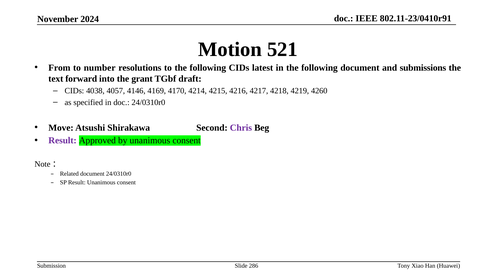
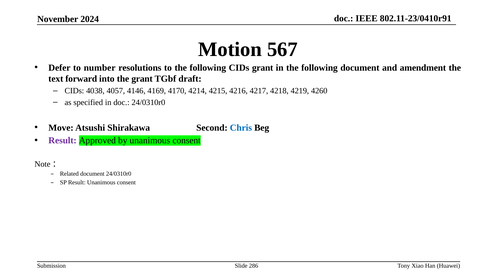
521: 521 -> 567 (282, 49)
From: From -> Defer (59, 68)
CIDs latest: latest -> grant (263, 68)
submissions: submissions -> amendment (423, 68)
Chris colour: purple -> blue (241, 128)
